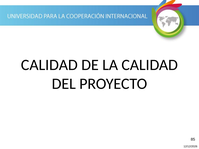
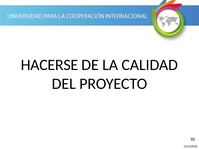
CALIDAD: CALIDAD -> HACERSE (49, 65)
